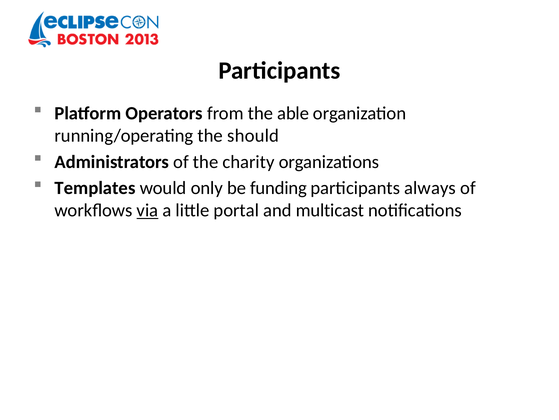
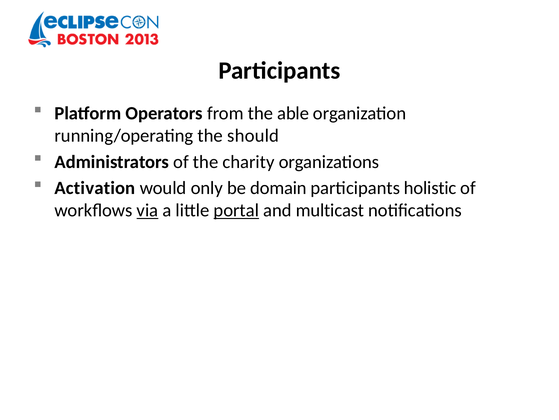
Templates: Templates -> Activation (95, 188)
funding: funding -> domain (278, 188)
always: always -> holistic (430, 188)
portal underline: none -> present (236, 210)
